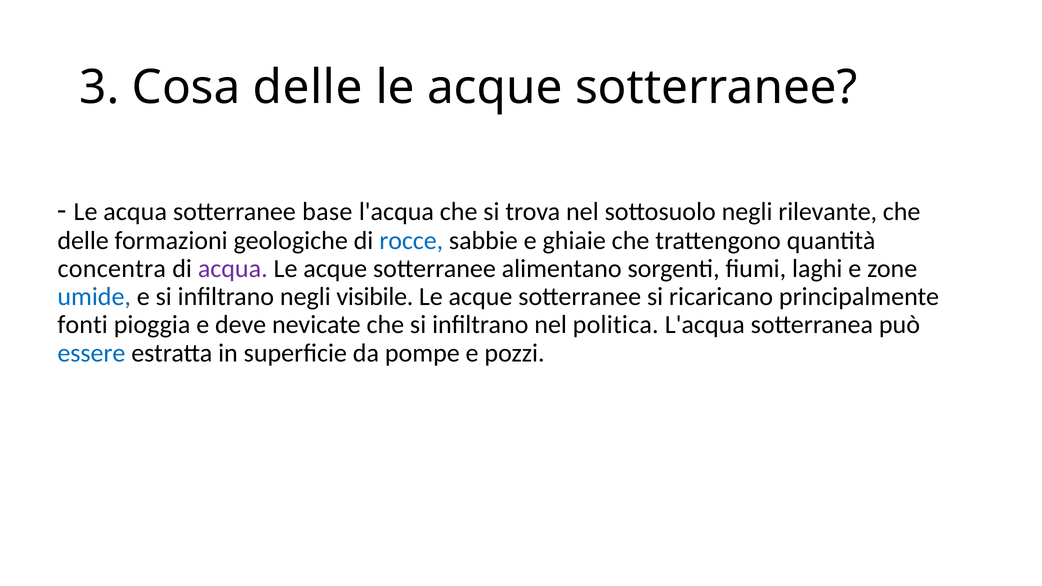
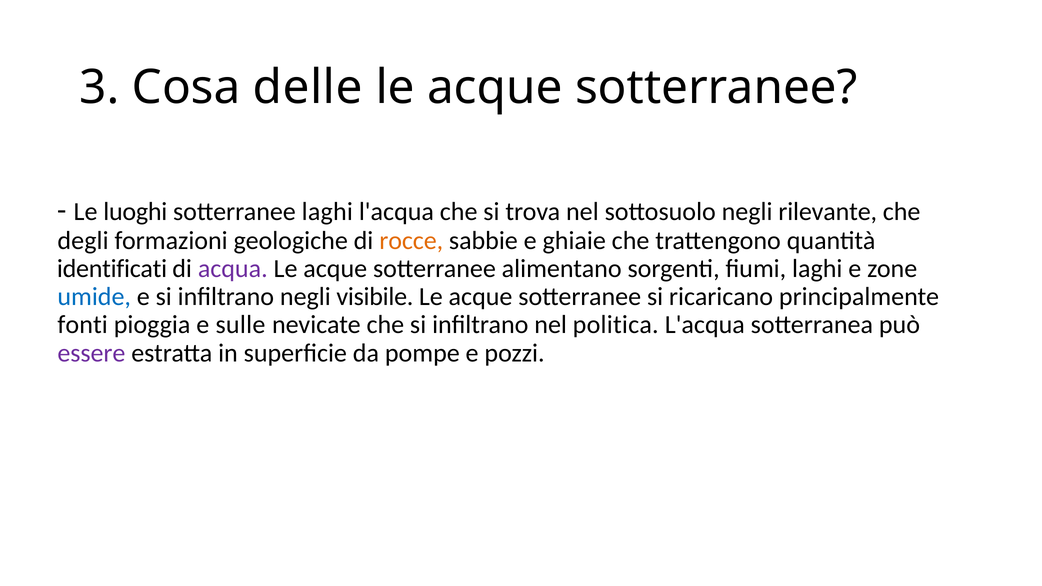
Le acqua: acqua -> luoghi (135, 212)
sotterranee base: base -> laghi (327, 212)
delle: delle -> degli (83, 241)
rocce colour: blue -> orange (411, 241)
concentra: concentra -> identificati (112, 269)
deve: deve -> sulle (240, 325)
essere colour: blue -> purple (91, 353)
